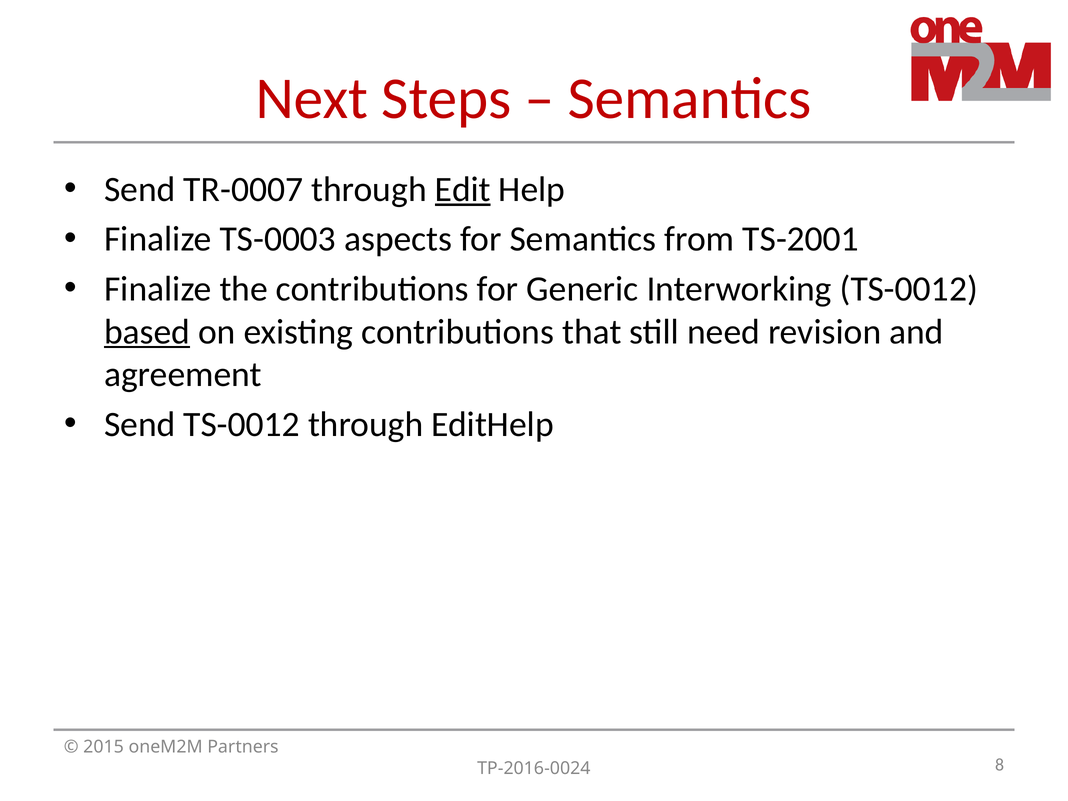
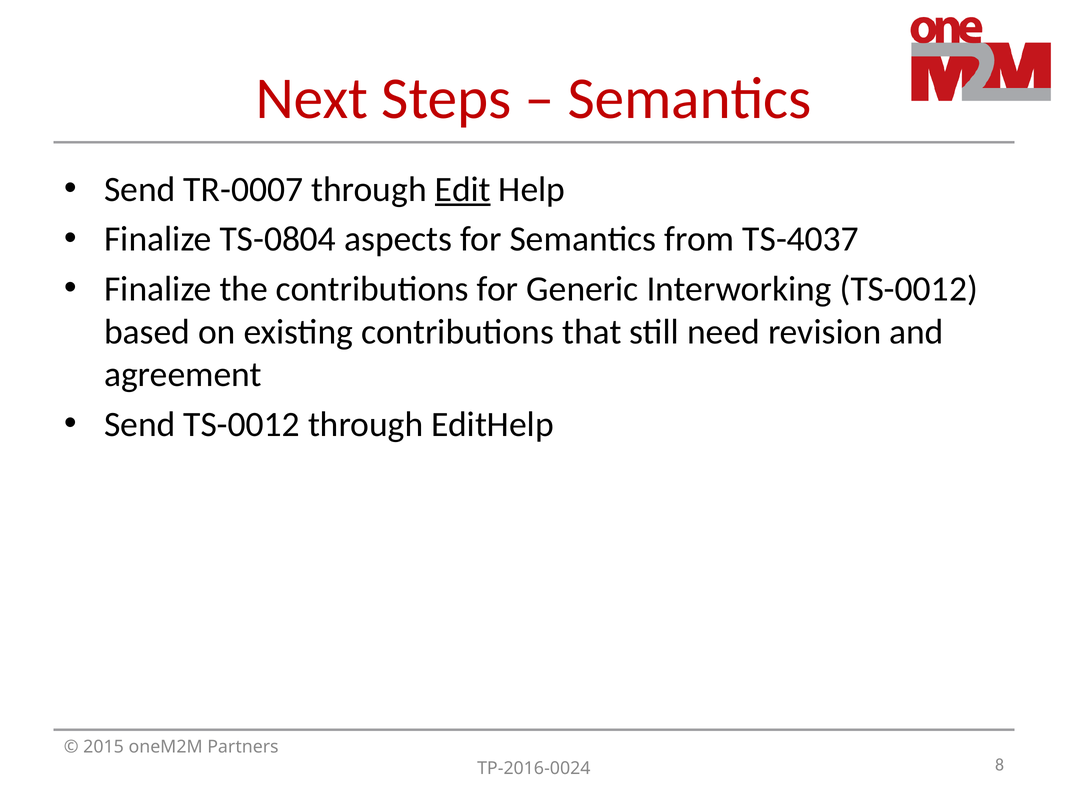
TS-0003: TS-0003 -> TS-0804 (278, 239)
TS-2001: TS-2001 -> TS-4037 (801, 239)
based underline: present -> none (147, 332)
